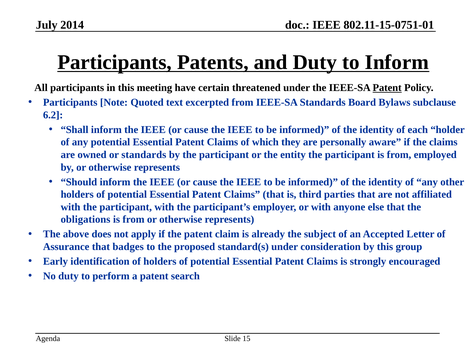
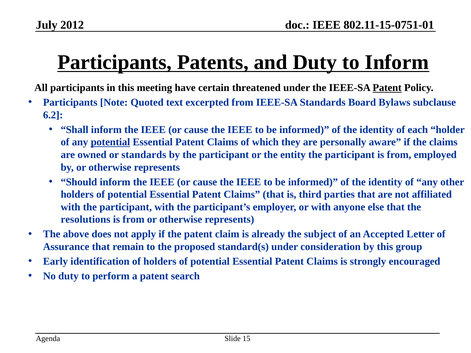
2014: 2014 -> 2012 (72, 25)
potential underline: none -> present (110, 142)
obligations: obligations -> resolutions (86, 220)
badges: badges -> remain (128, 247)
